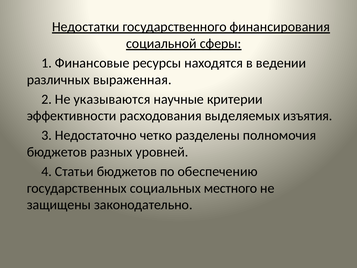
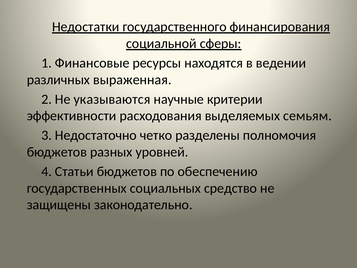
изъятия: изъятия -> семьям (308, 116)
местного: местного -> средство (231, 188)
